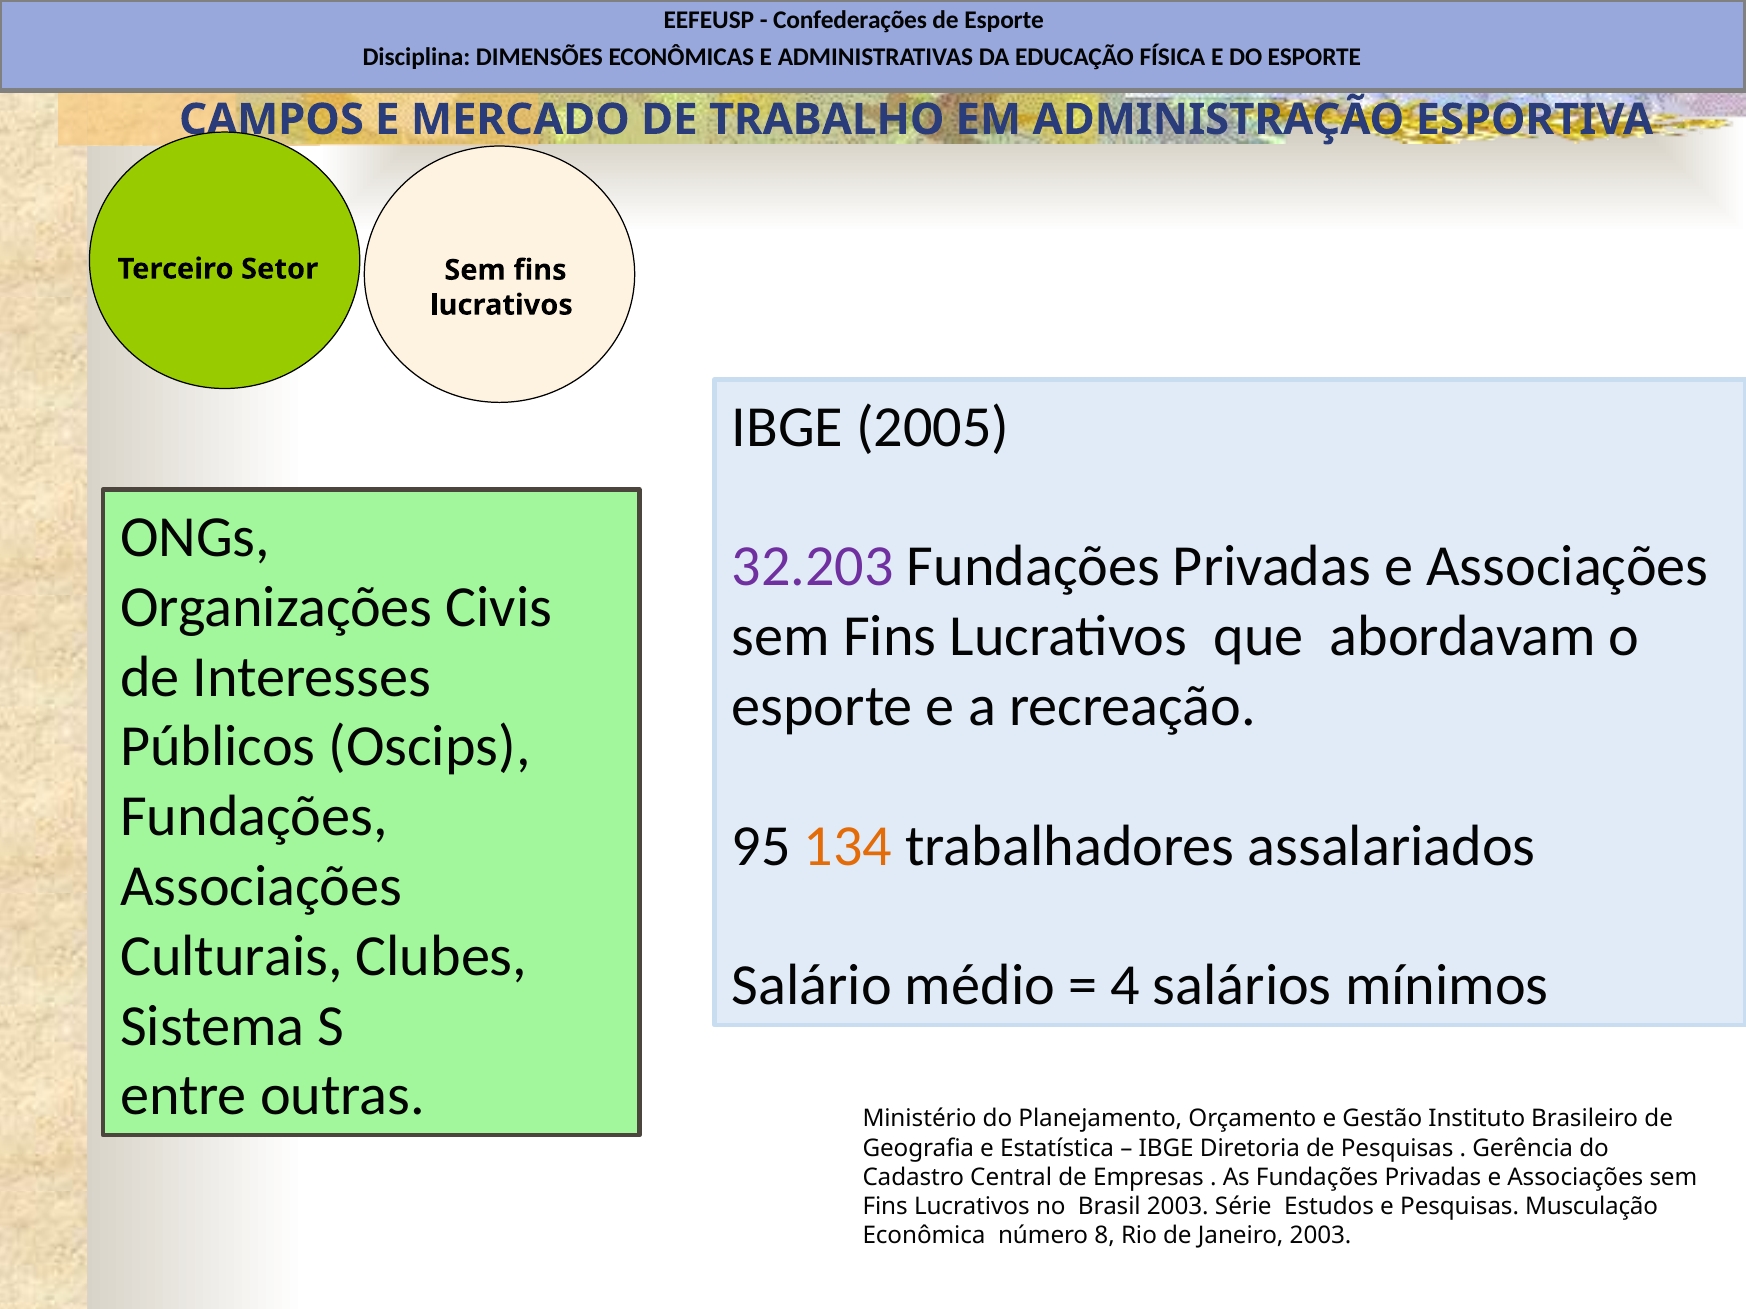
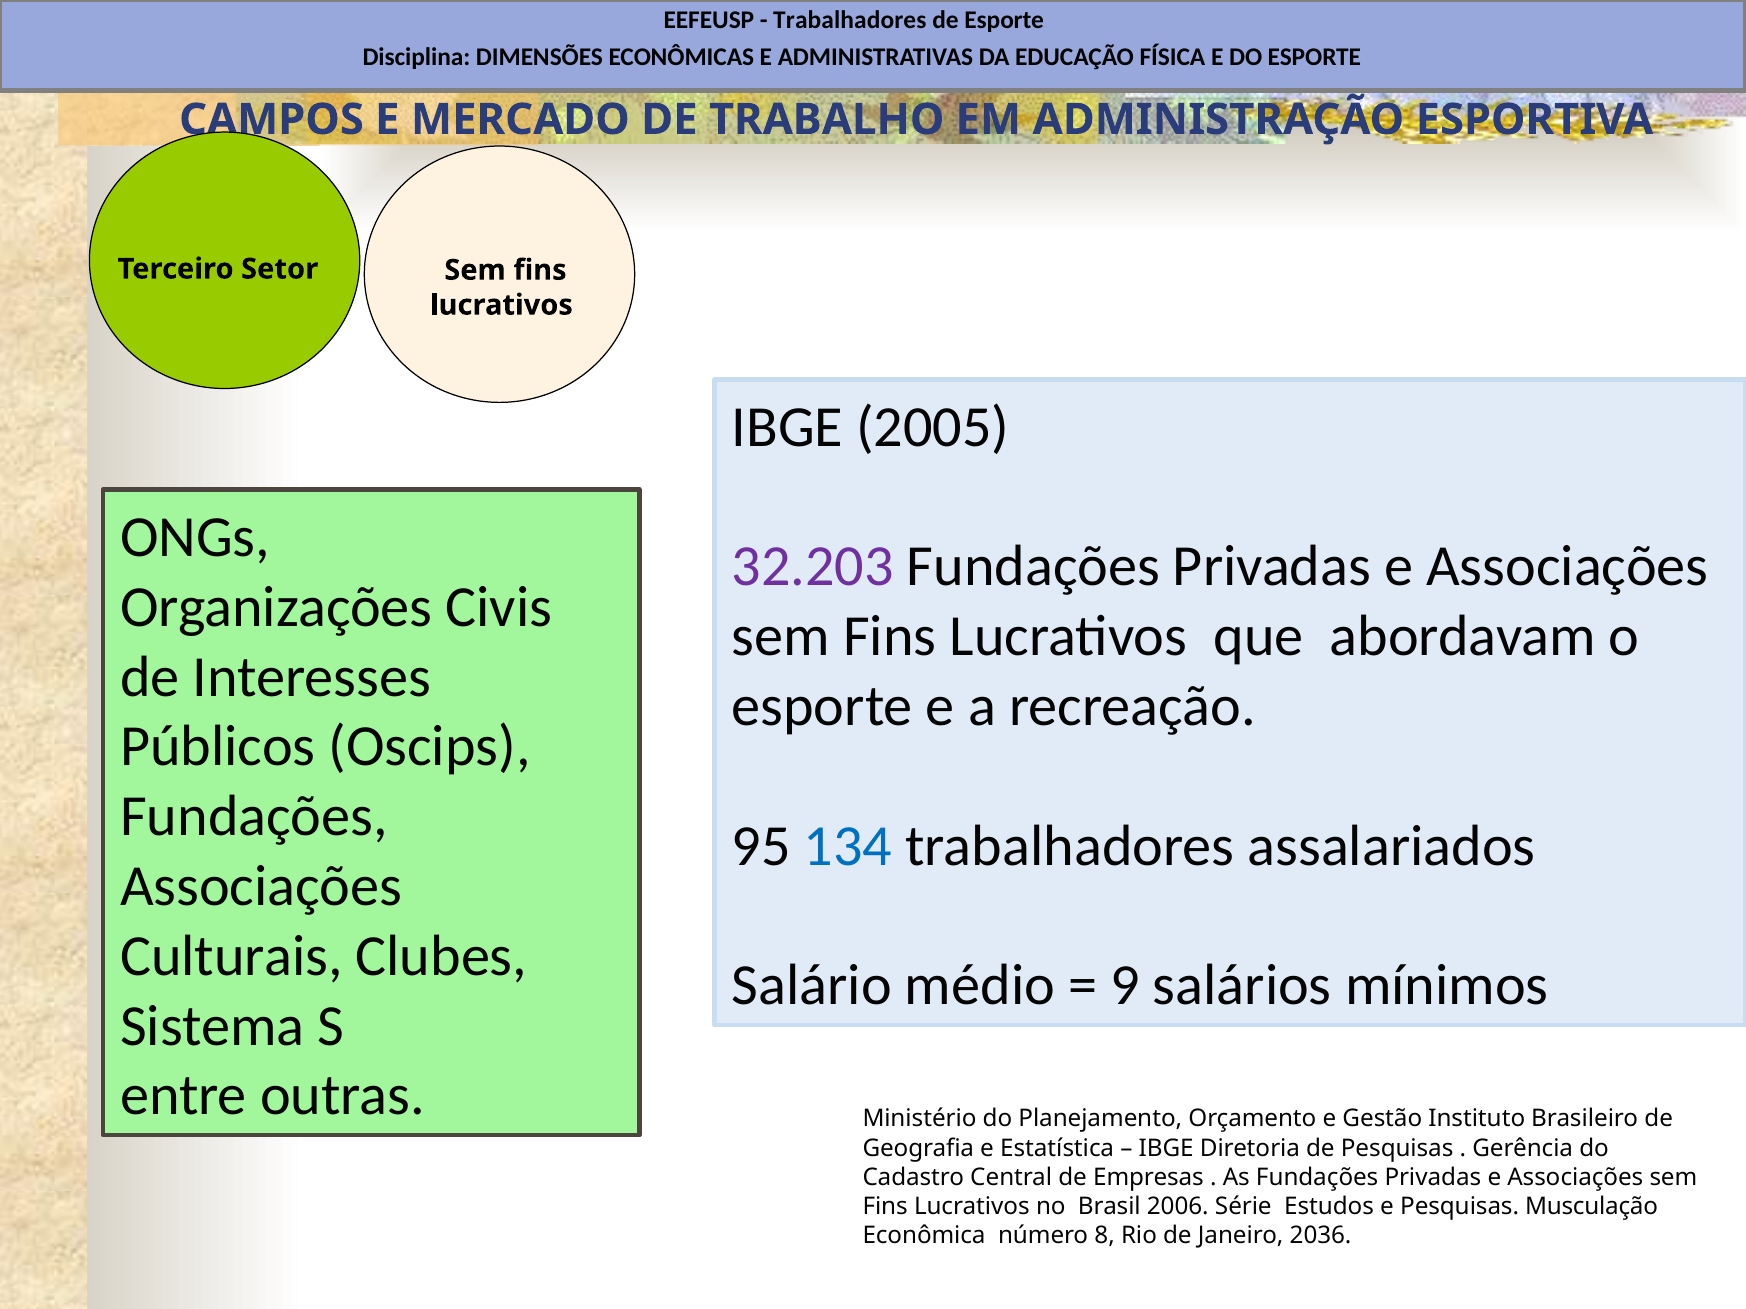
Confederações: Confederações -> Trabalhadores (850, 20)
134 colour: orange -> blue (848, 846)
4: 4 -> 9 (1125, 986)
Brasil 2003: 2003 -> 2006 (1178, 1207)
Janeiro 2003: 2003 -> 2036 (1321, 1236)
